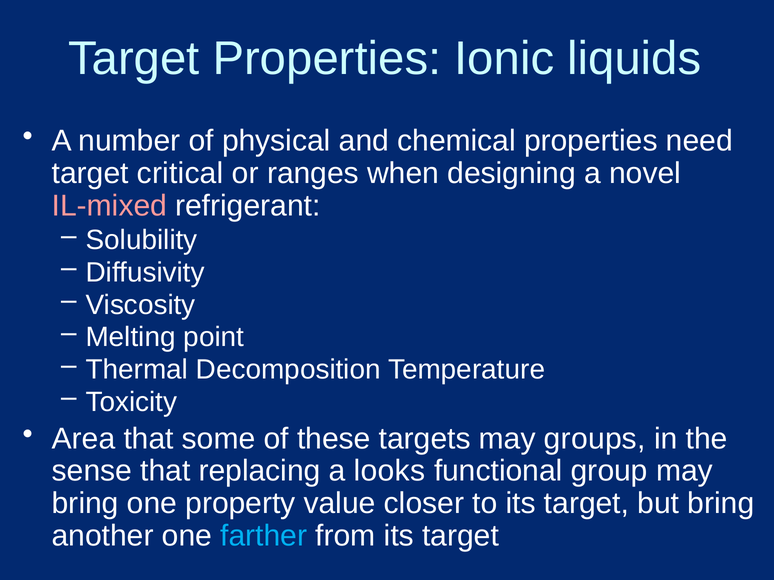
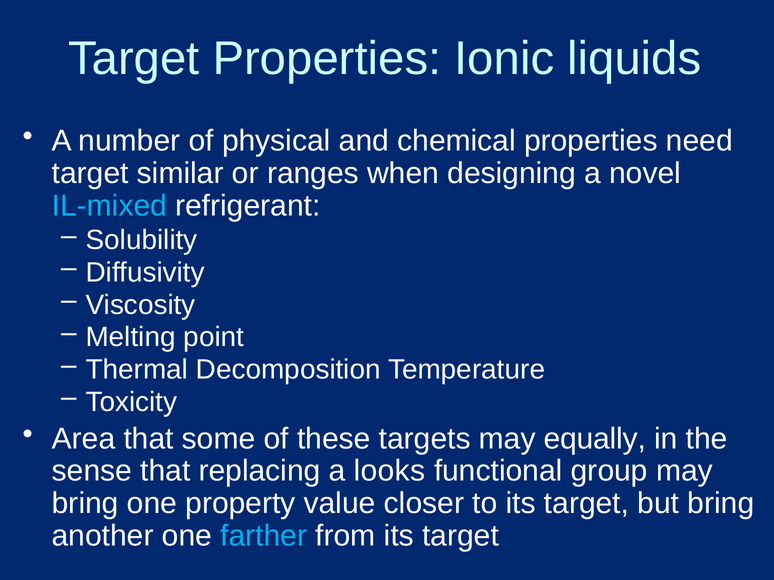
critical: critical -> similar (180, 174)
IL-mixed colour: pink -> light blue (109, 206)
groups: groups -> equally (595, 439)
